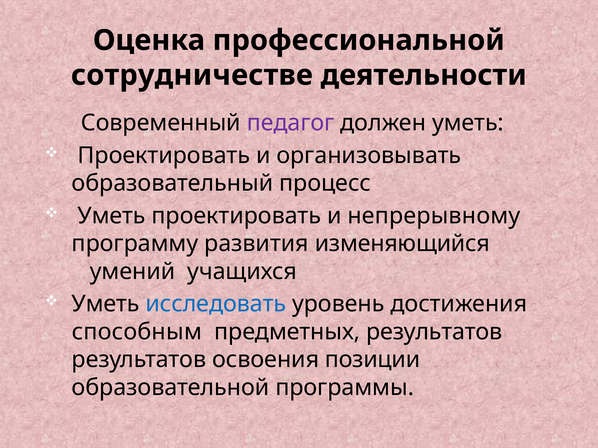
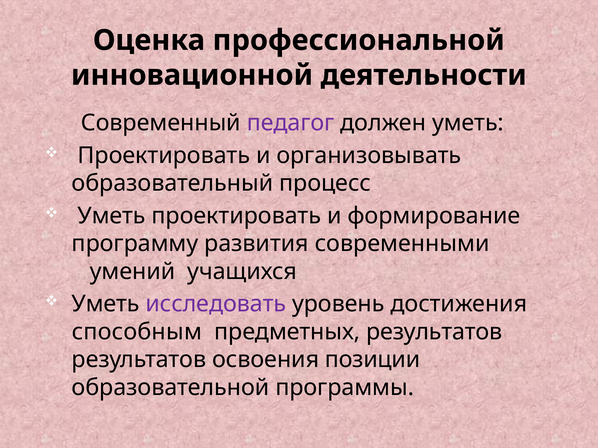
сотрудничестве: сотрудничестве -> инновационной (192, 75)
непрерывному: непрерывному -> формирование (434, 216)
изменяющийся: изменяющийся -> современными (402, 244)
исследовать colour: blue -> purple (216, 304)
